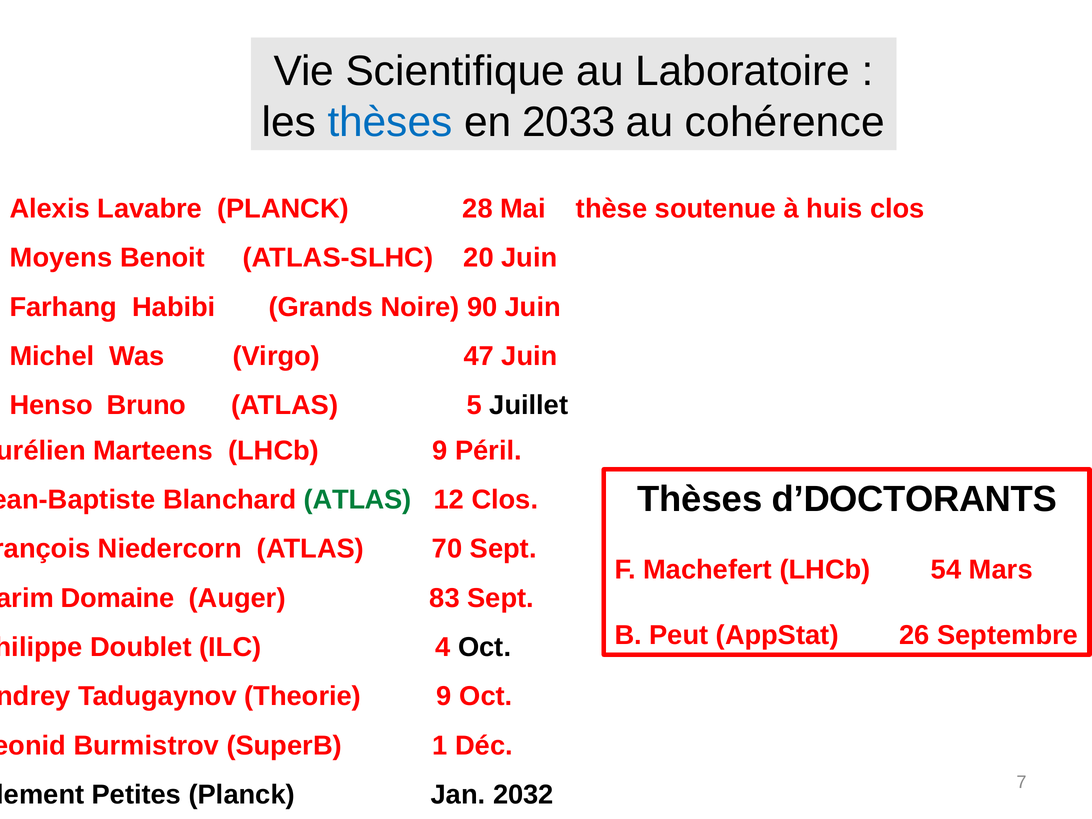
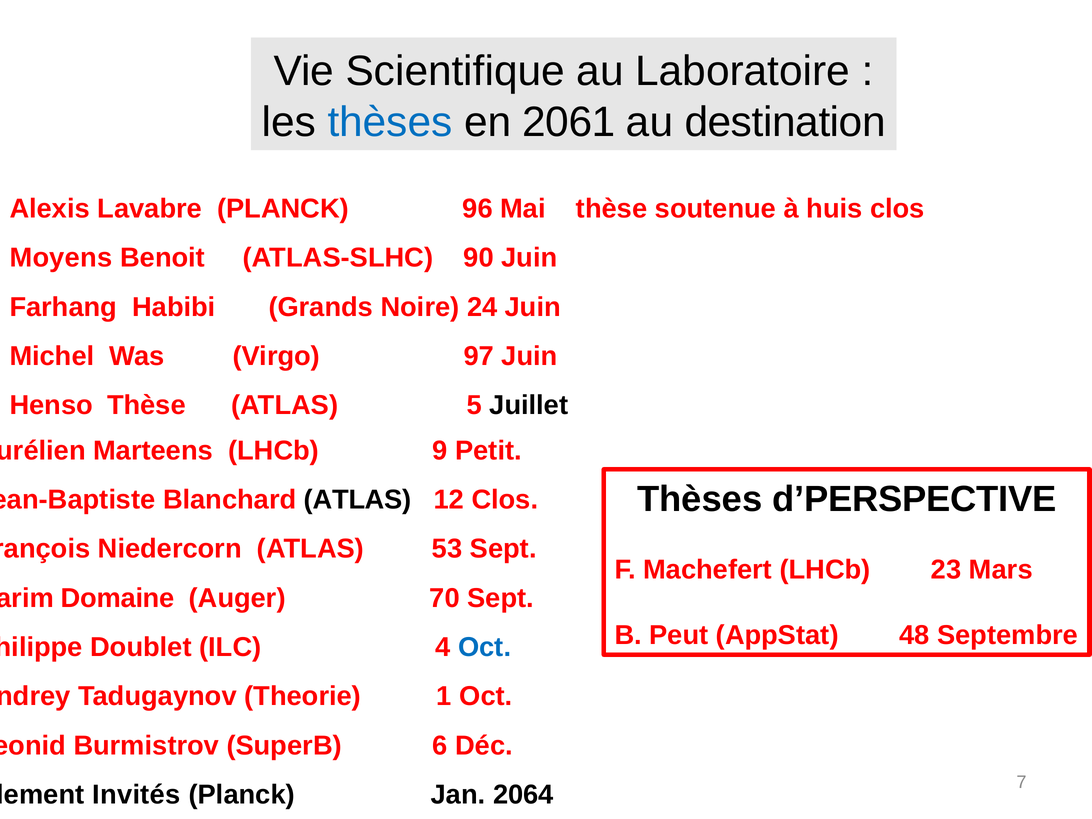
2033: 2033 -> 2061 (569, 122)
cohérence: cohérence -> destination (785, 122)
28: 28 -> 96 (478, 209)
20: 20 -> 90 (479, 258)
90: 90 -> 24 (482, 307)
47: 47 -> 97 (479, 356)
Henso Bruno: Bruno -> Thèse (146, 405)
Péril: Péril -> Petit (488, 451)
d’DOCTORANTS: d’DOCTORANTS -> d’PERSPECTIVE (914, 499)
ATLAS colour: green -> black (358, 500)
70: 70 -> 53 (447, 549)
54: 54 -> 23 (946, 569)
83: 83 -> 70 (445, 598)
26: 26 -> 48 (914, 635)
Oct colour: black -> blue (485, 647)
Theorie 9: 9 -> 1 (444, 696)
1: 1 -> 6 (440, 746)
Petites: Petites -> Invités (136, 795)
2032: 2032 -> 2064 (523, 795)
